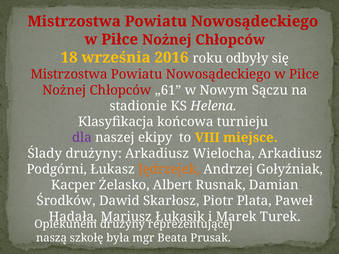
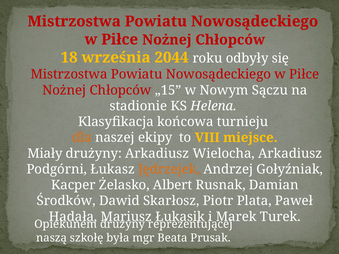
2016: 2016 -> 2044 (171, 58)
„61: „61 -> „15 (168, 90)
dla colour: purple -> orange (82, 138)
Ślady: Ślady -> Miały (45, 154)
